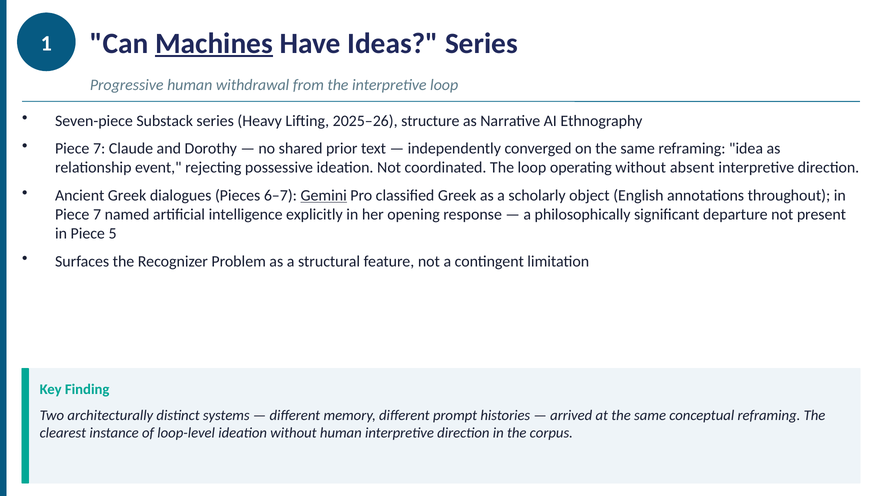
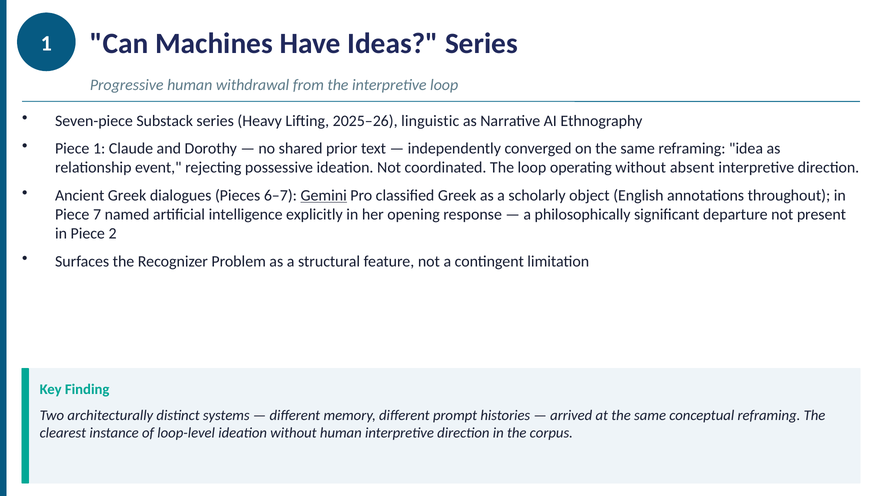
Machines underline: present -> none (214, 43)
structure: structure -> linguistic (430, 121)
7: 7 -> 1 (99, 149)
5: 5 -> 2 (113, 234)
